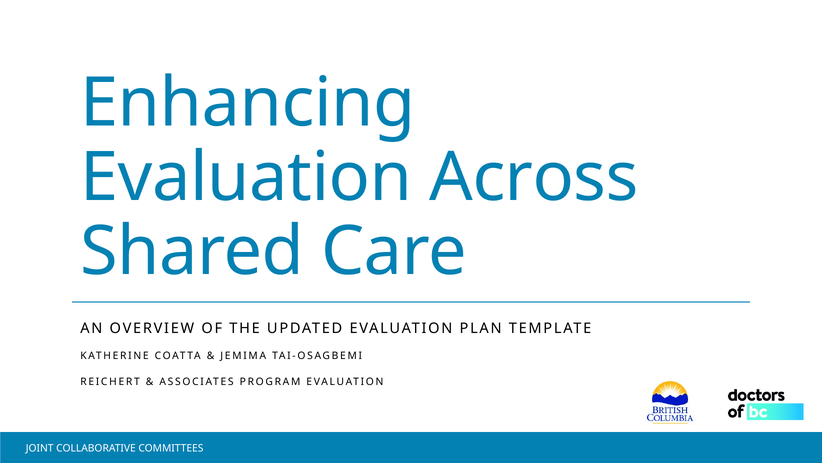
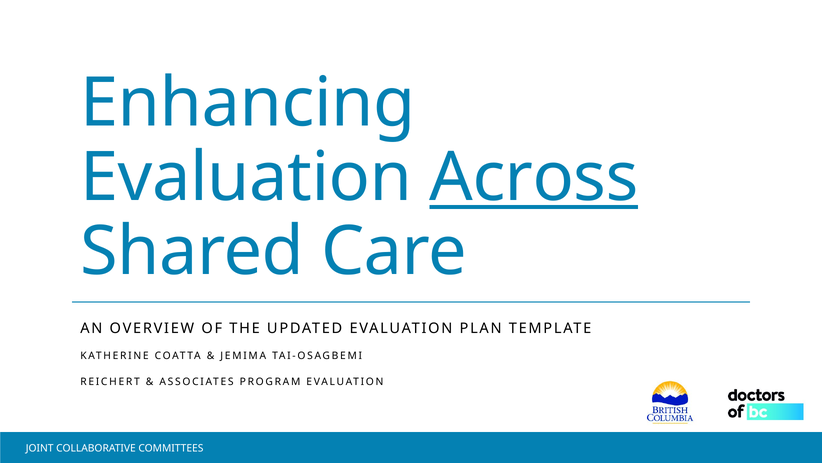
Across underline: none -> present (534, 177)
